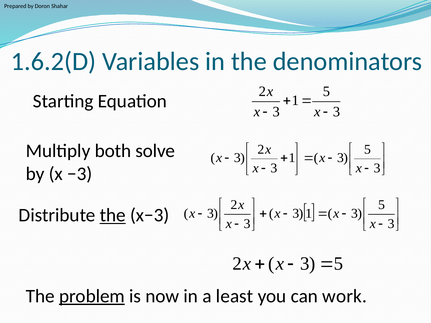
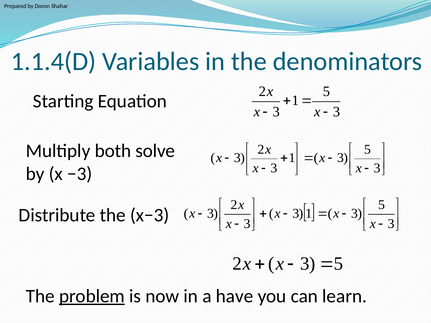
1.6.2(D: 1.6.2(D -> 1.1.4(D (53, 61)
the underline: present -> none (113, 215)
least: least -> have (235, 296)
work: work -> learn (345, 296)
